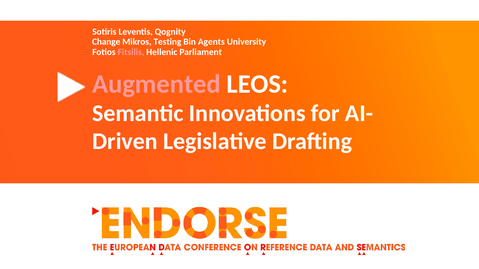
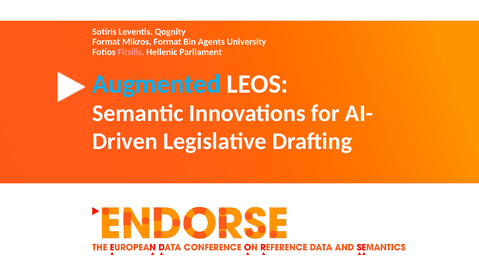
Change: Change -> Format (106, 42)
Mikros Testing: Testing -> Format (167, 42)
Augmented colour: pink -> light blue (156, 84)
